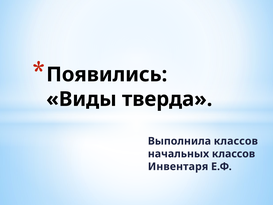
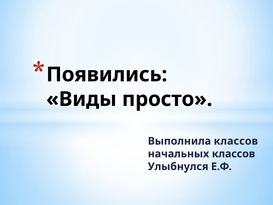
тверда: тверда -> просто (167, 99)
Инвентаря: Инвентаря -> Улыбнулся (178, 166)
